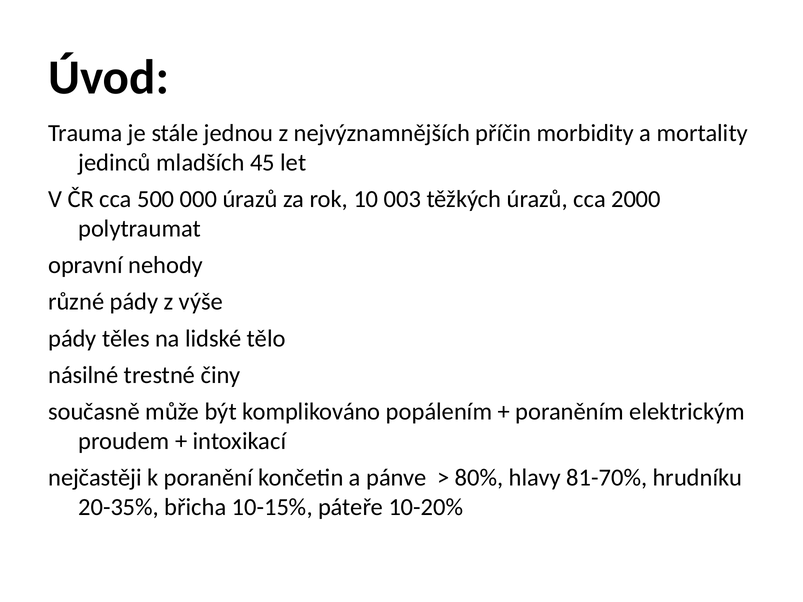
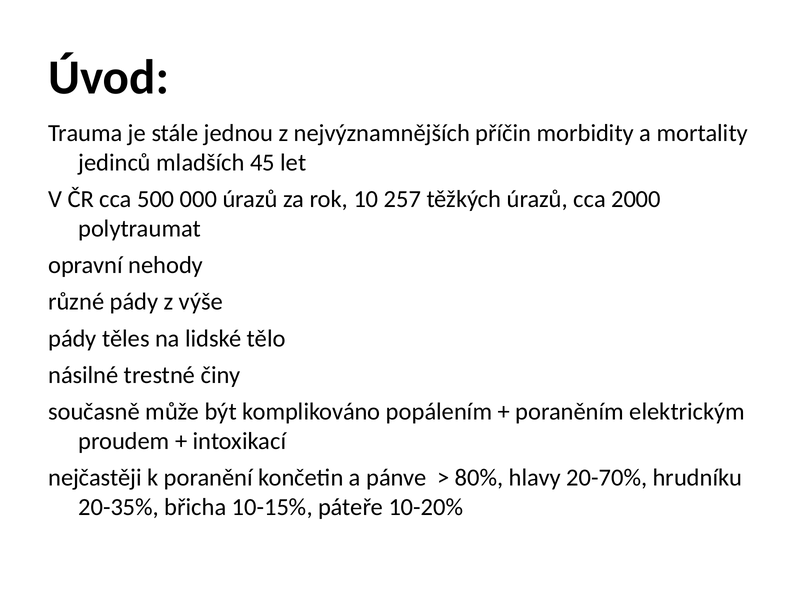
003: 003 -> 257 (402, 199)
81-70%: 81-70% -> 20-70% (607, 478)
